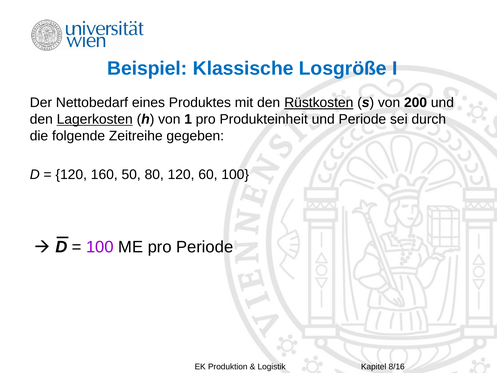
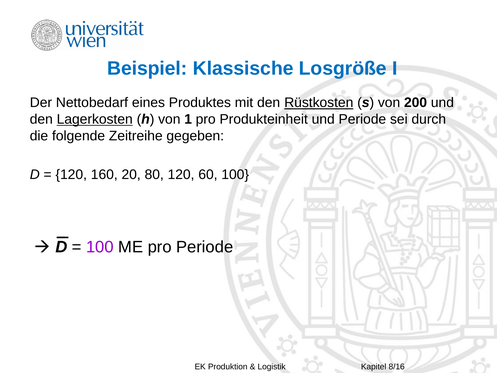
50: 50 -> 20 (131, 174)
